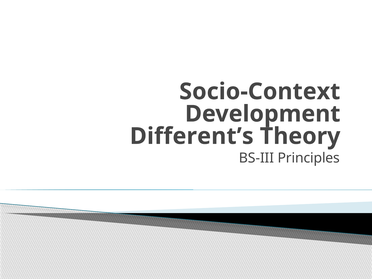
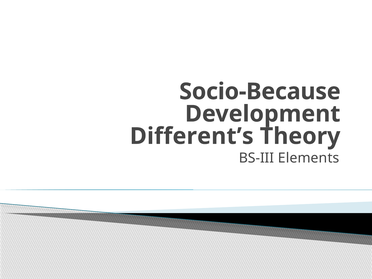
Socio-Context: Socio-Context -> Socio-Because (260, 92)
Principles: Principles -> Elements (309, 158)
